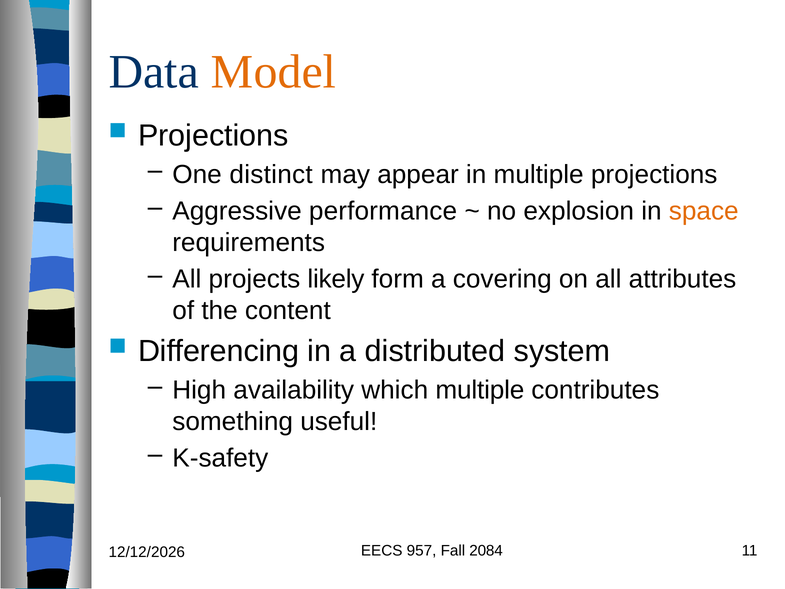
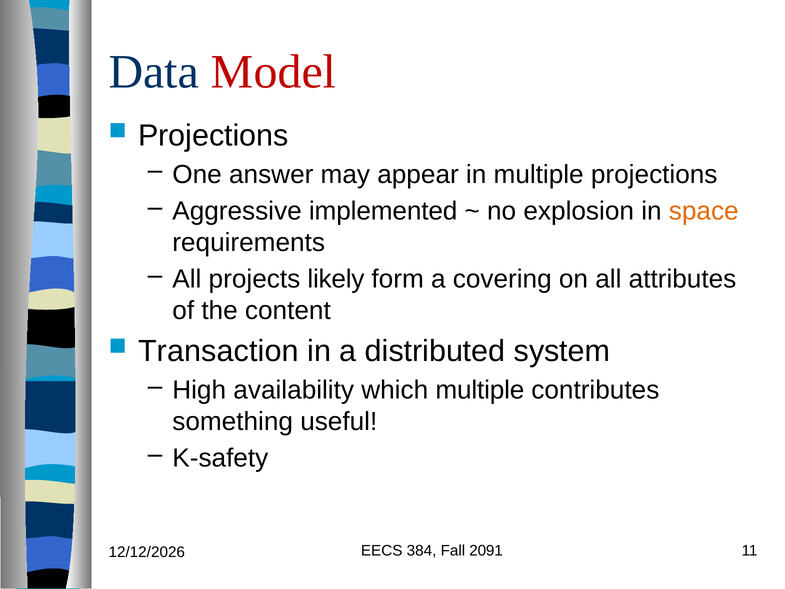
Model colour: orange -> red (274, 72)
distinct: distinct -> answer (271, 175)
performance: performance -> implemented (383, 211)
Differencing: Differencing -> Transaction (218, 351)
957: 957 -> 384 (422, 551)
2084: 2084 -> 2091 (486, 551)
